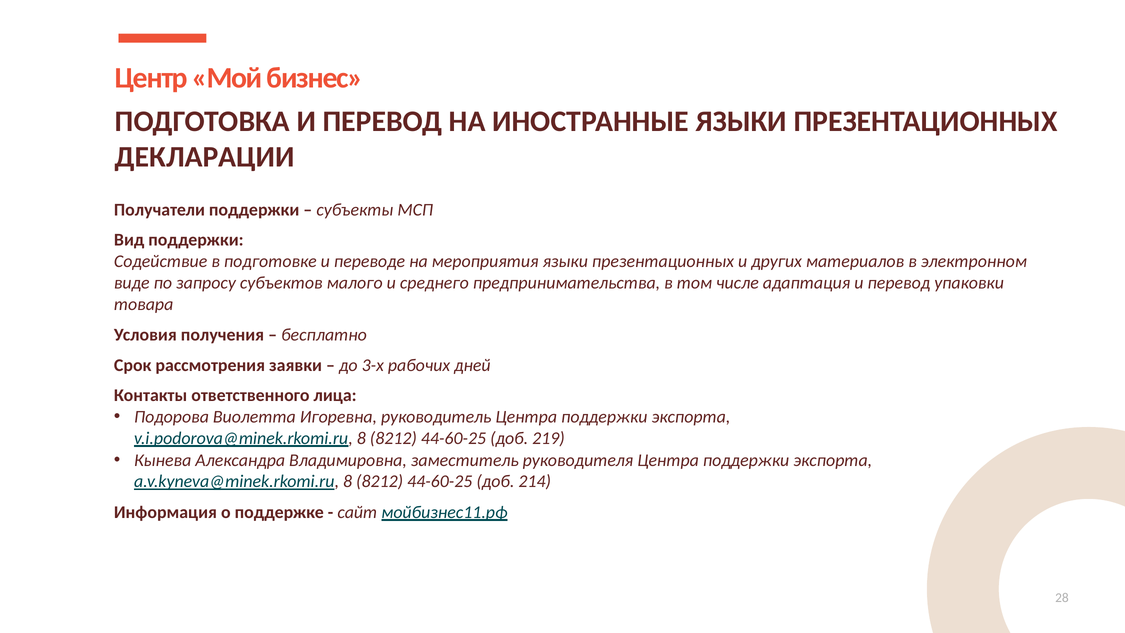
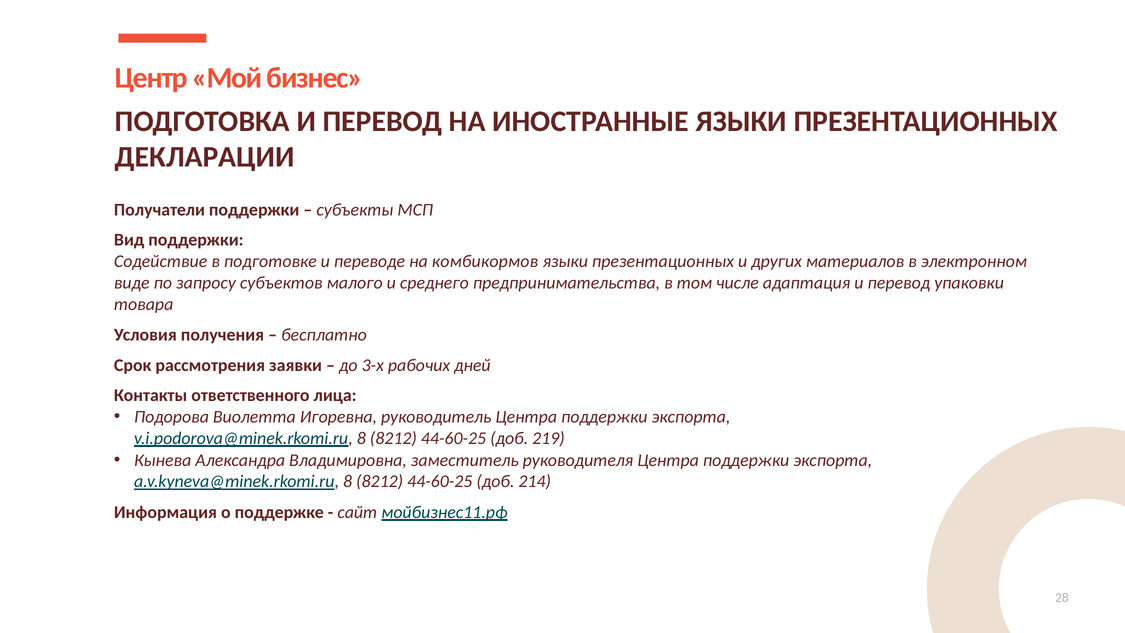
мероприятия: мероприятия -> комбикормов (485, 261)
